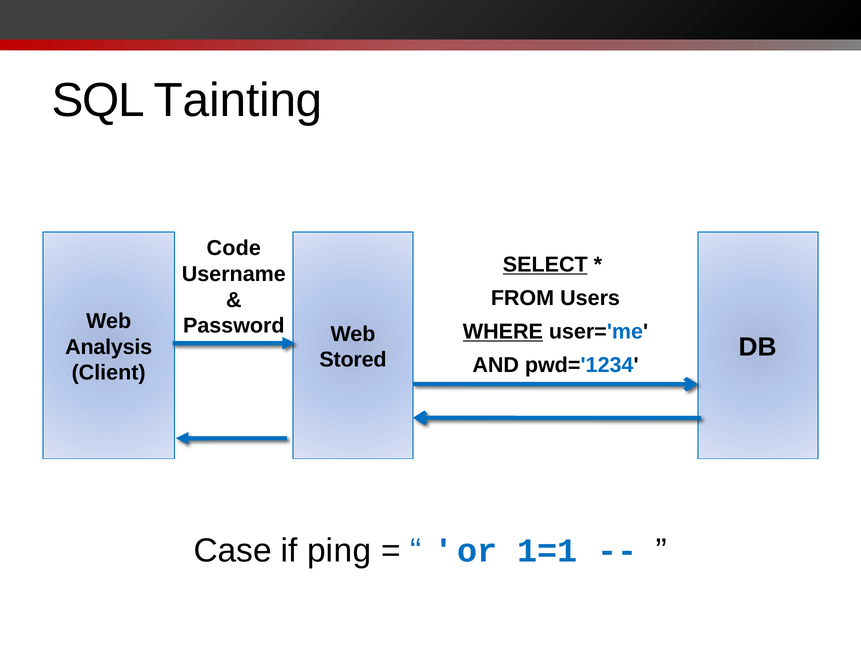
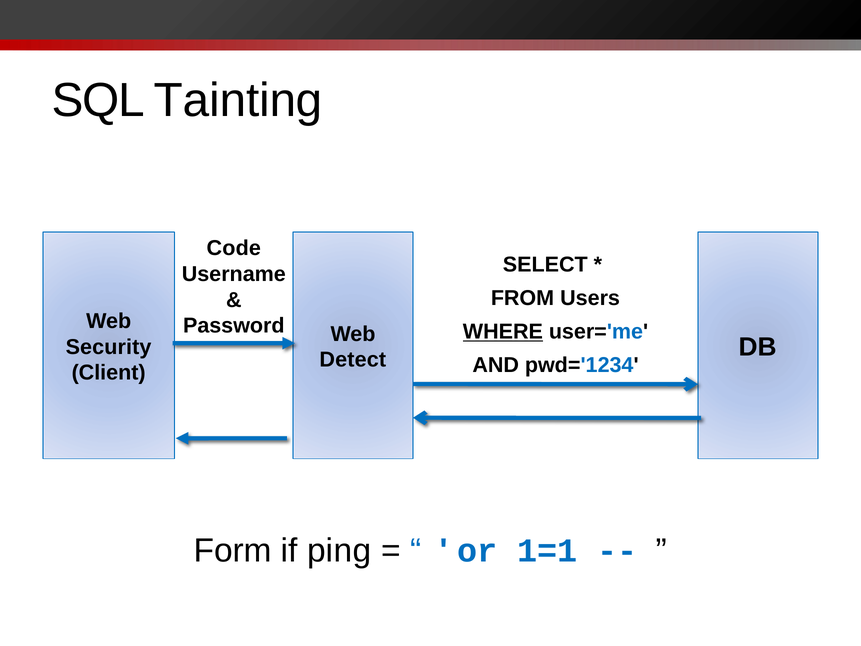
SELECT underline: present -> none (545, 265)
Analysis: Analysis -> Security (109, 347)
Stored: Stored -> Detect (353, 360)
Case: Case -> Form (233, 550)
